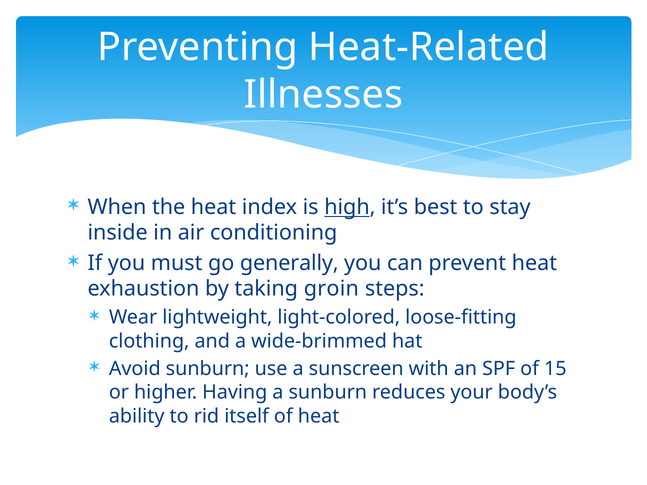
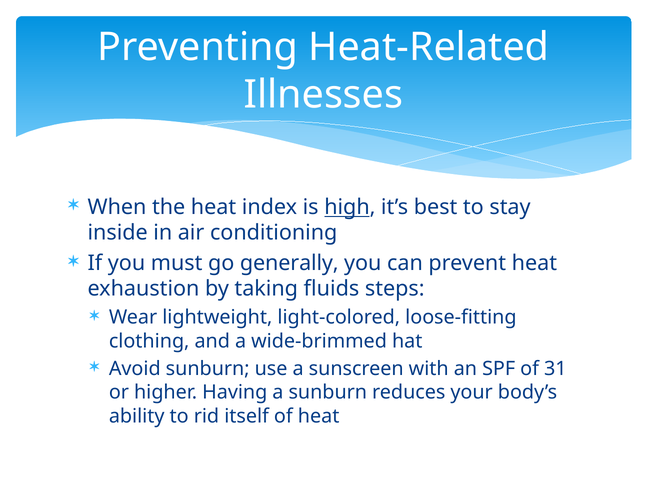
groin: groin -> fluids (331, 289)
15: 15 -> 31 (555, 369)
